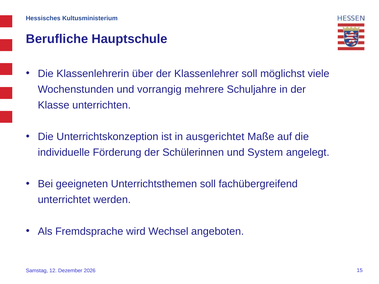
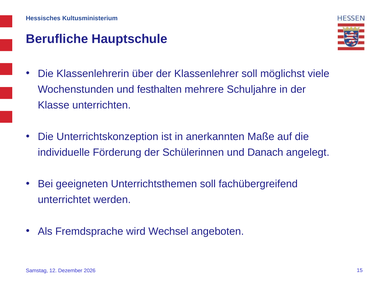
vorrangig: vorrangig -> festhalten (159, 89)
ausgerichtet: ausgerichtet -> anerkannten (215, 137)
System: System -> Danach (265, 153)
